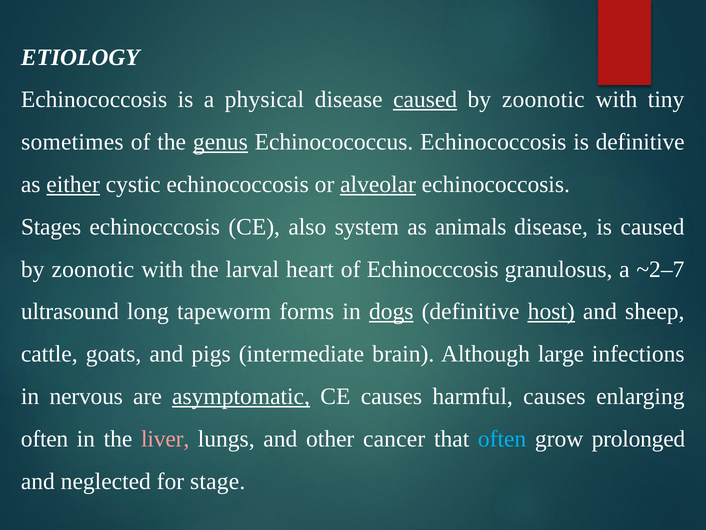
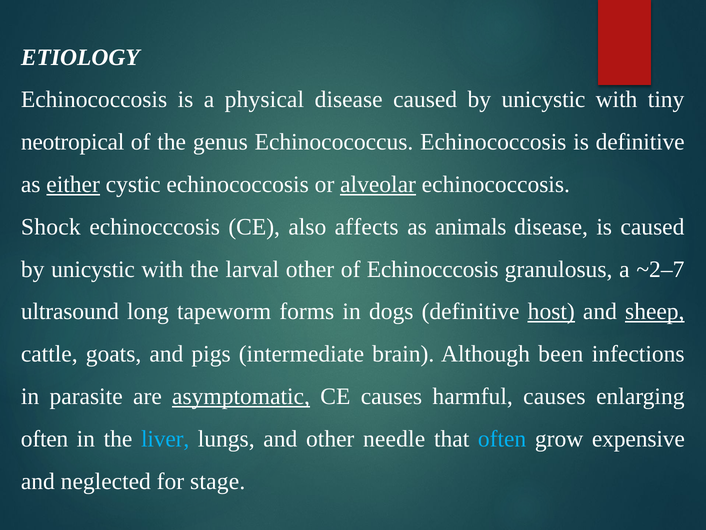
caused underline: present -> none (425, 100)
zoonotic: zoonotic -> unicystic (543, 100)
sometimes: sometimes -> neotropical (73, 142)
genus underline: present -> none (220, 142)
Stages: Stages -> Shock (51, 227)
system: system -> affects (367, 227)
zoonotic: zoonotic -> unicystic (93, 269)
larval heart: heart -> other (310, 269)
dogs underline: present -> none (391, 311)
sheep underline: none -> present (655, 311)
large: large -> been (561, 354)
nervous: nervous -> parasite (86, 396)
liver colour: pink -> light blue (165, 438)
cancer: cancer -> needle (394, 438)
prolonged: prolonged -> expensive (638, 438)
